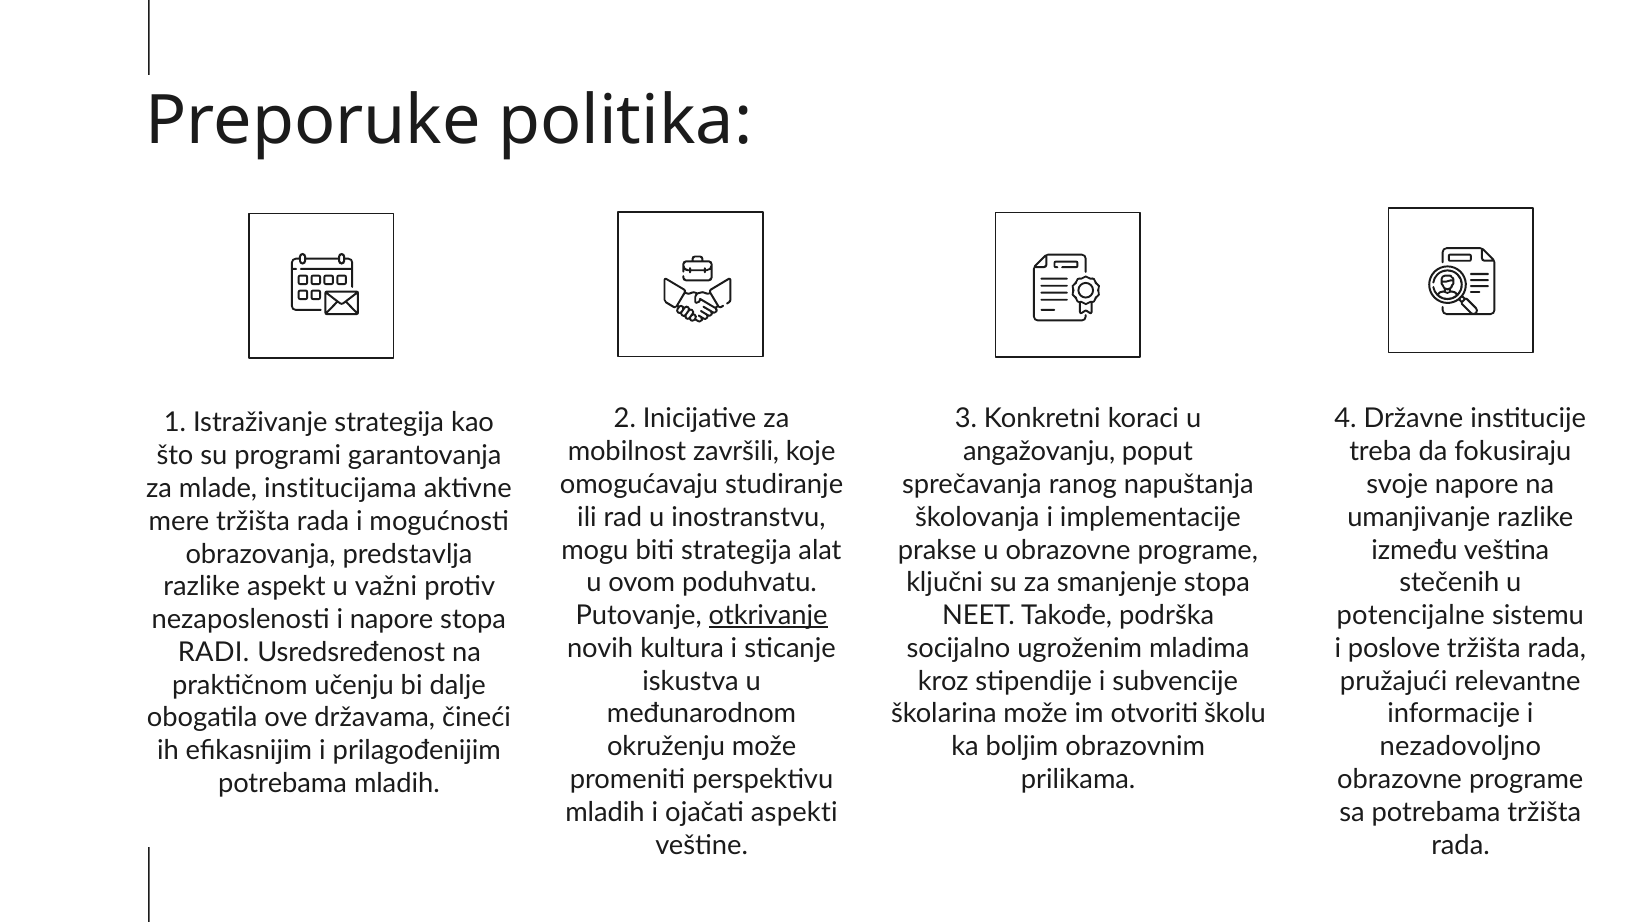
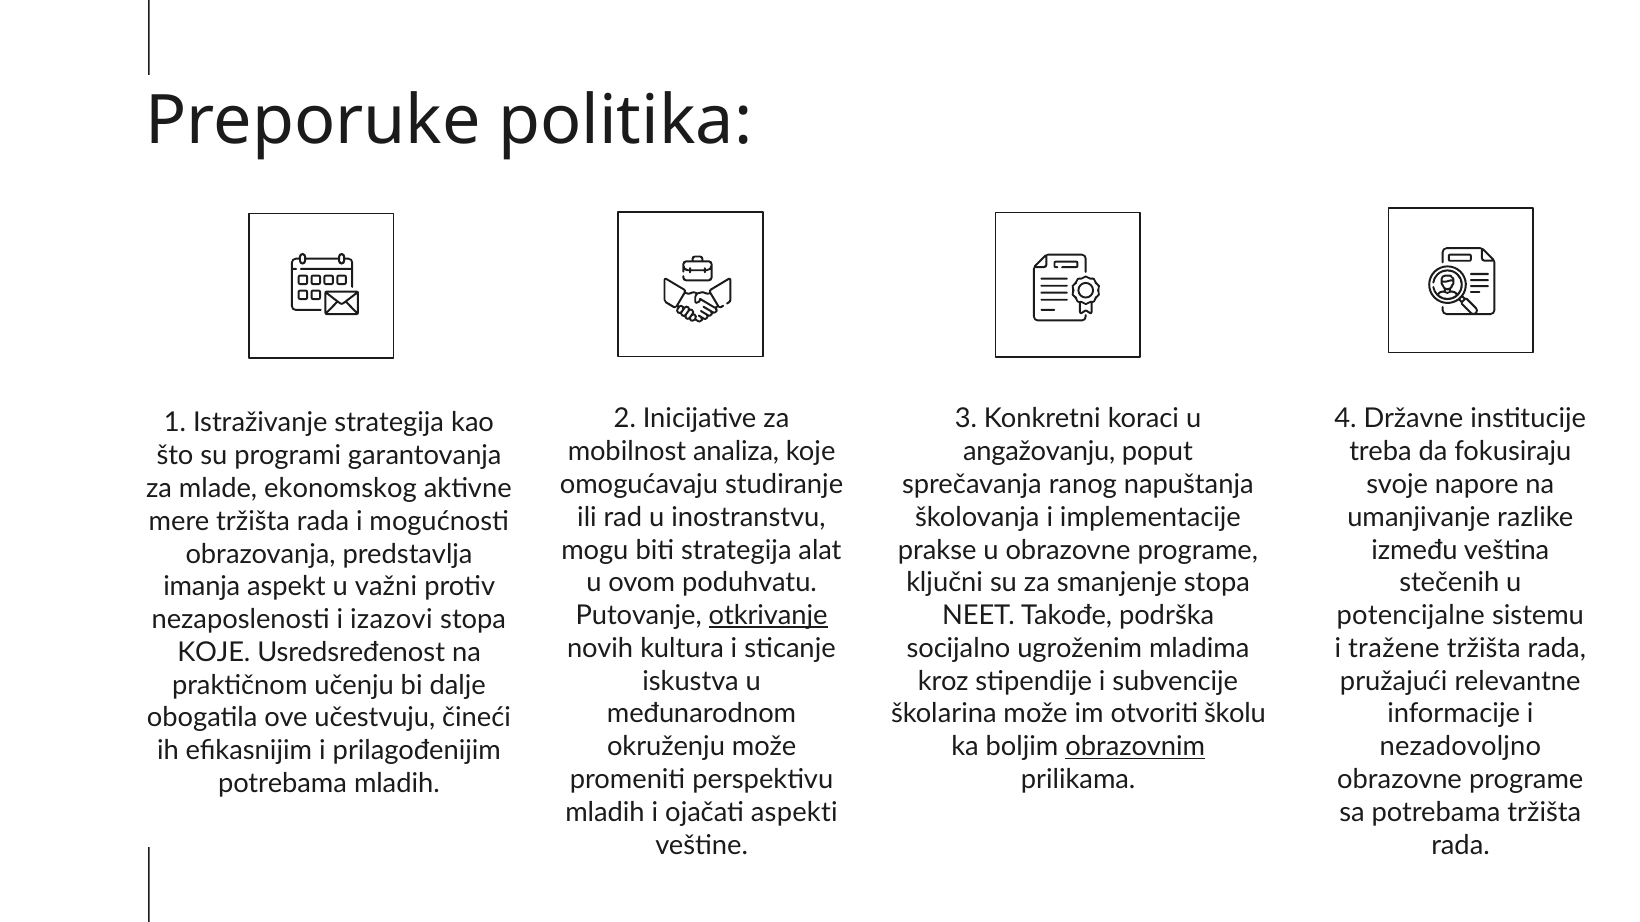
završili: završili -> analiza (736, 452)
institucijama: institucijama -> ekonomskog (341, 489)
razlike: razlike -> imanja (202, 587)
i napore: napore -> izazovi (391, 620)
poslove: poslove -> tražene (1394, 649)
RADI: RADI -> KOJE (214, 653)
državama: državama -> učestvuju (375, 718)
obrazovnim underline: none -> present (1135, 747)
